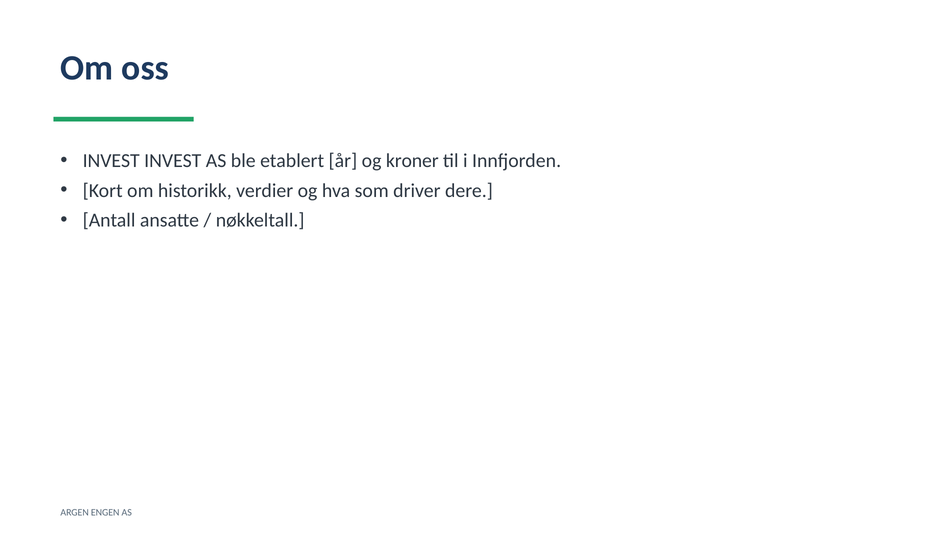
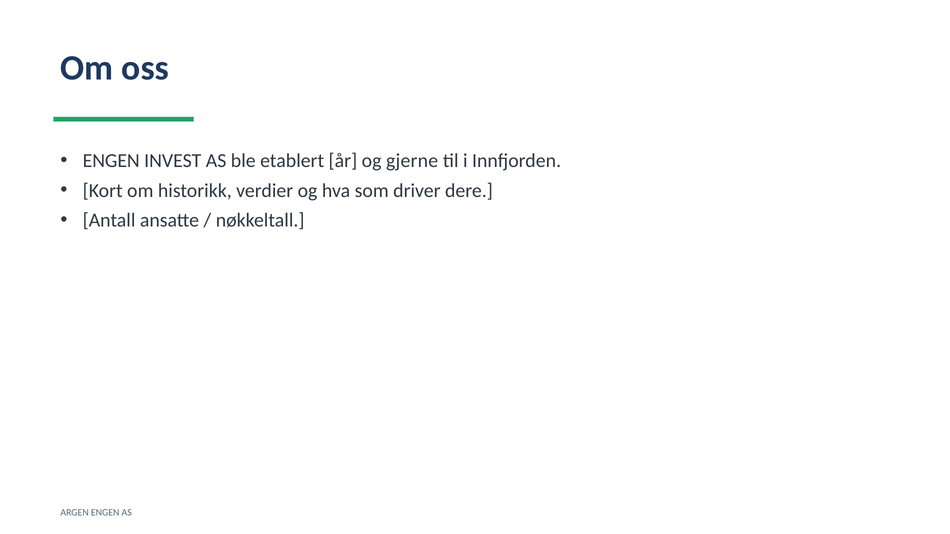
INVEST: INVEST -> ENGEN (111, 161)
kroner: kroner -> gjerne (412, 161)
